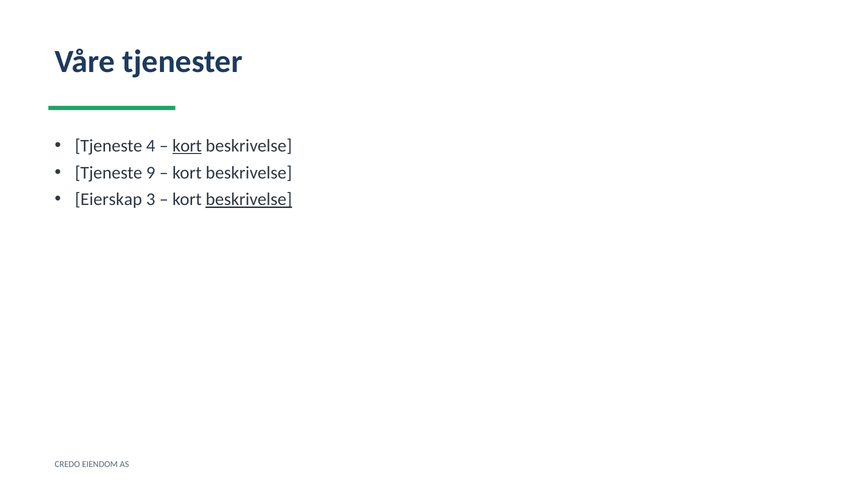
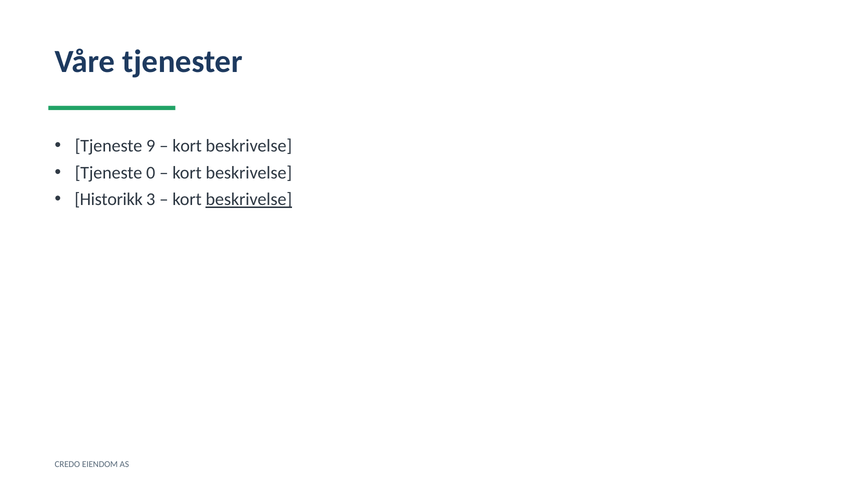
4: 4 -> 9 (151, 146)
kort underline: present -> none (187, 146)
9: 9 -> 0 (151, 173)
Eierskap: Eierskap -> Historikk (109, 199)
